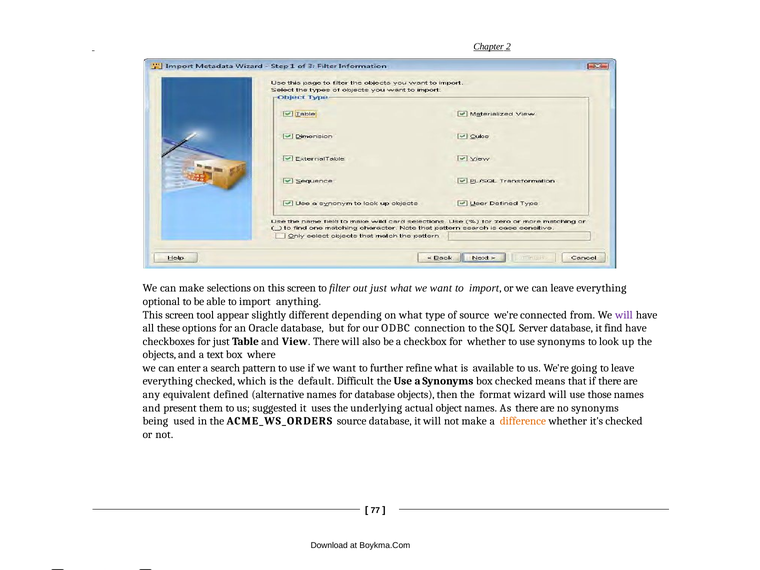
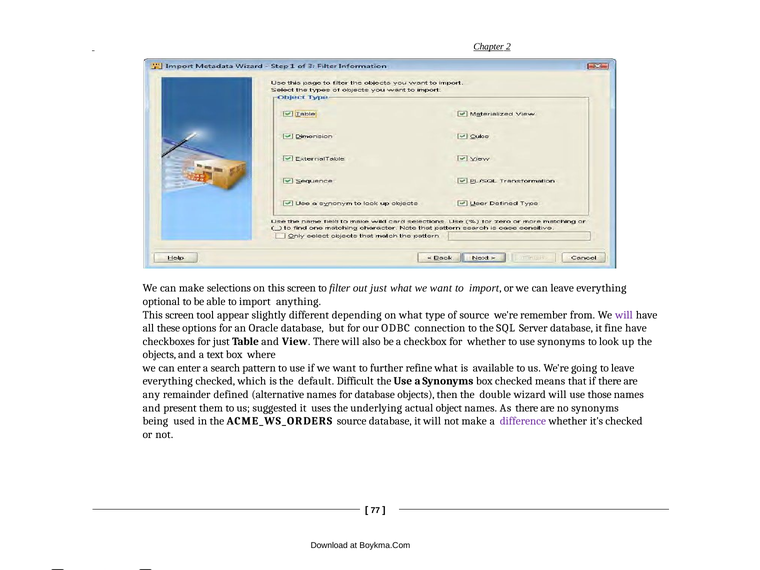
connected: connected -> remember (544, 315)
find: find -> fine (613, 328)
equivalent: equivalent -> remainder (187, 395)
format: format -> double (495, 395)
difference colour: orange -> purple (523, 421)
